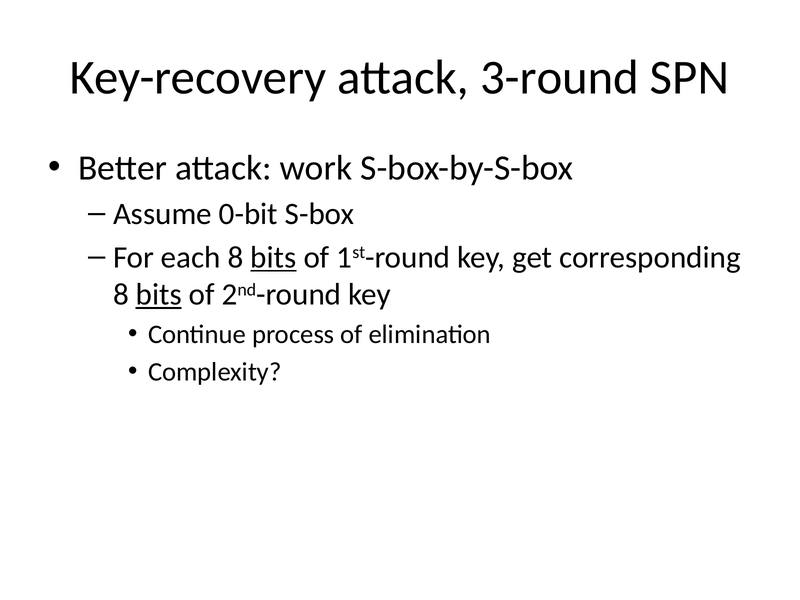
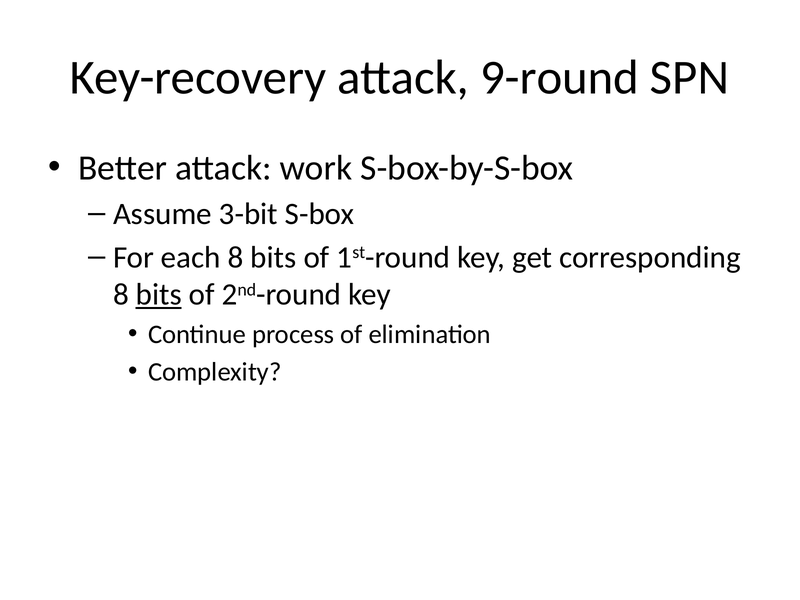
3-round: 3-round -> 9-round (560, 77)
0-bit: 0-bit -> 3-bit (248, 214)
bits underline: present -> none (273, 257)
